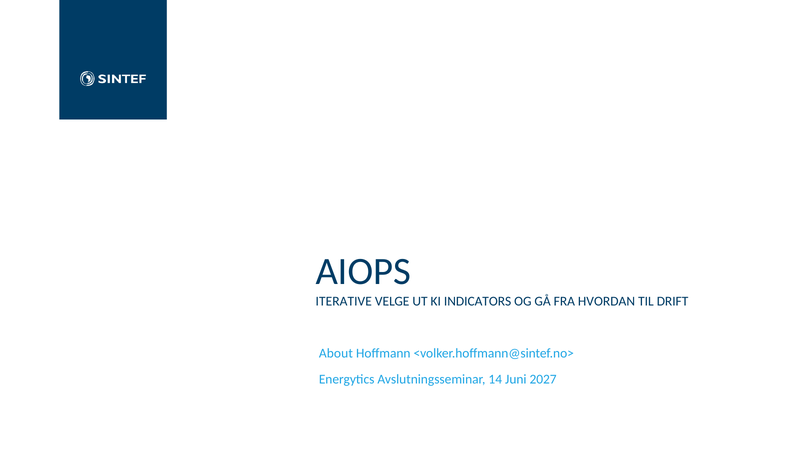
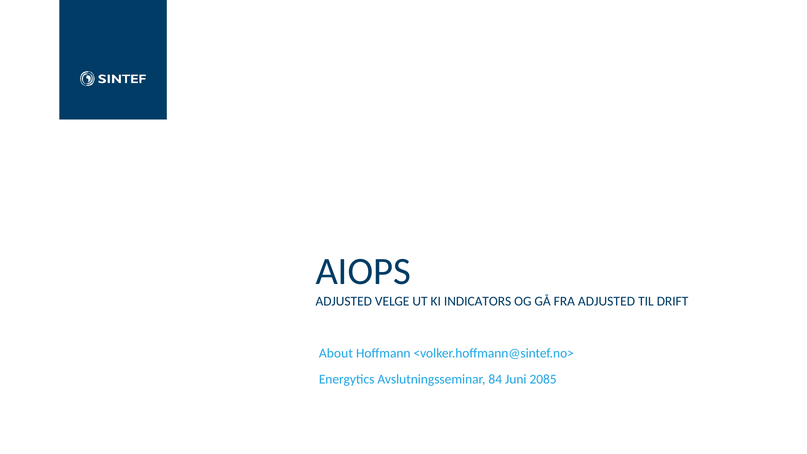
ITERATIVE: ITERATIVE -> ADJUSTED (344, 301)
FRA HVORDAN: HVORDAN -> ADJUSTED (606, 301)
14: 14 -> 84 (495, 379)
2027: 2027 -> 2085 (543, 379)
